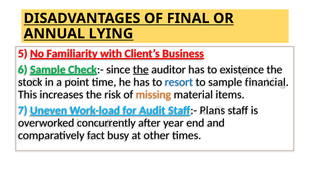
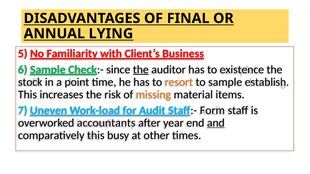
resort colour: blue -> orange (179, 82)
financial: financial -> establish (267, 82)
Plans: Plans -> Form (212, 110)
concurrently: concurrently -> accountants (106, 123)
and underline: none -> present (216, 123)
comparatively fact: fact -> this (96, 136)
